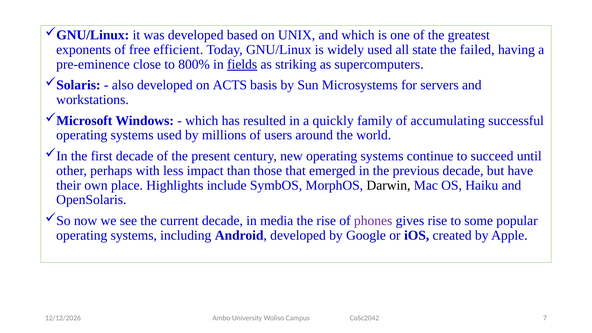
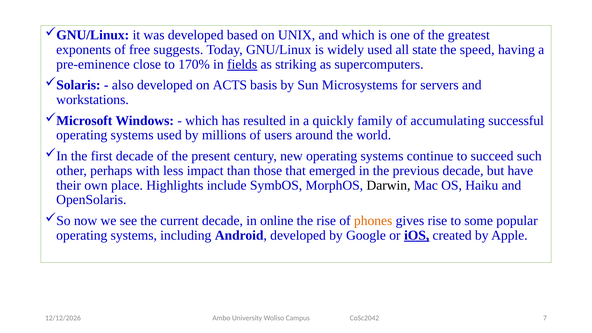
efficient: efficient -> suggests (178, 50)
failed: failed -> speed (477, 50)
800%: 800% -> 170% (194, 64)
until: until -> such (529, 156)
media: media -> online (277, 221)
phones colour: purple -> orange (373, 221)
iOS underline: none -> present (417, 235)
